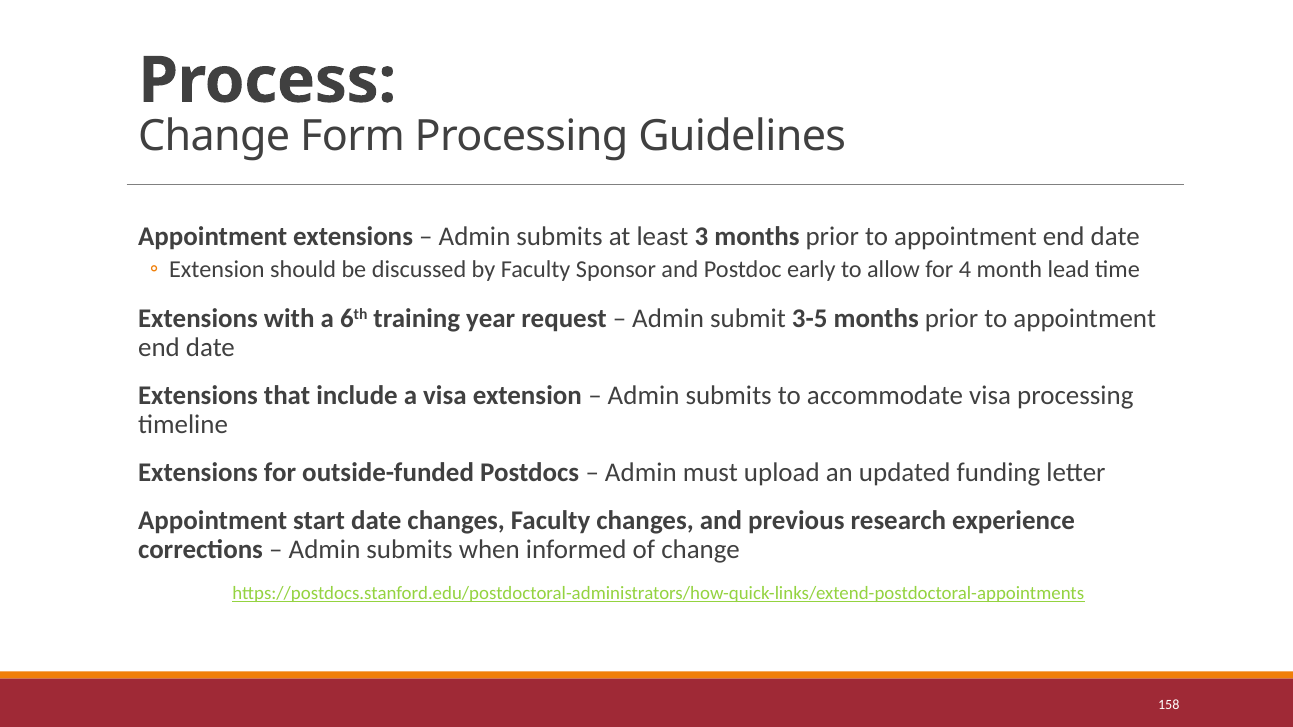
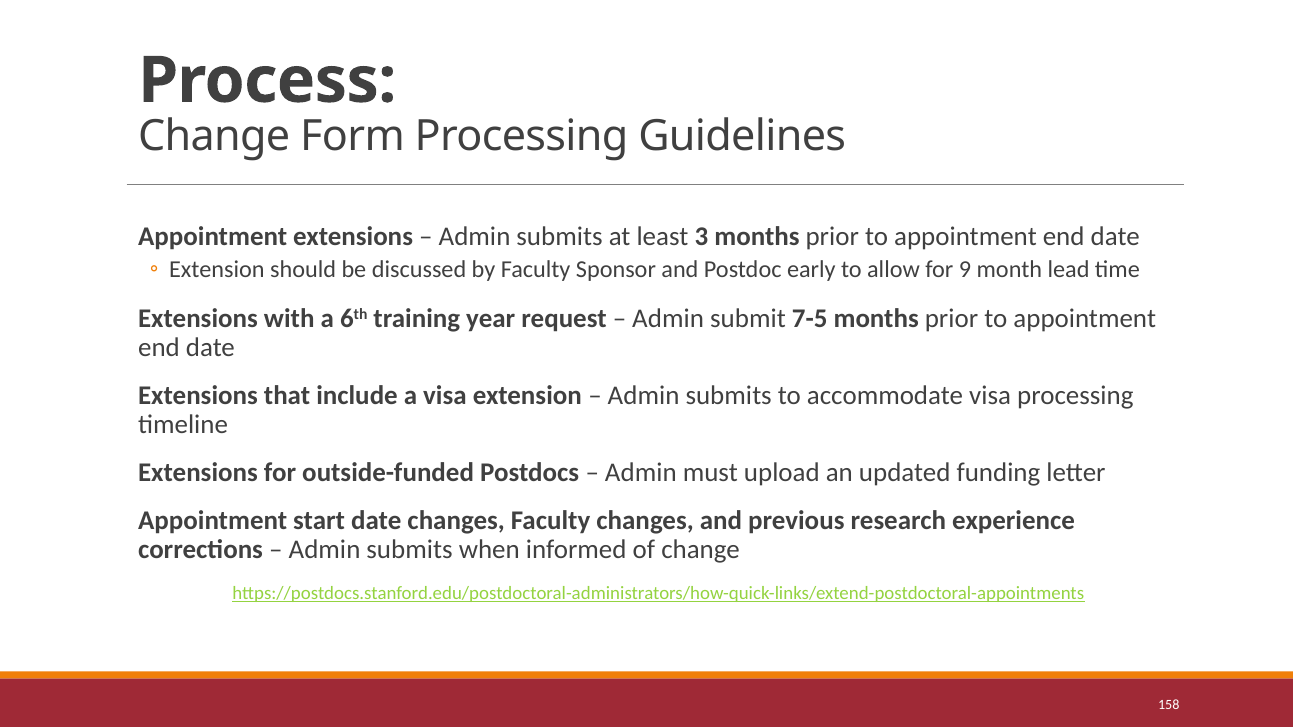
4: 4 -> 9 (965, 269)
3-5: 3-5 -> 7-5 (810, 319)
